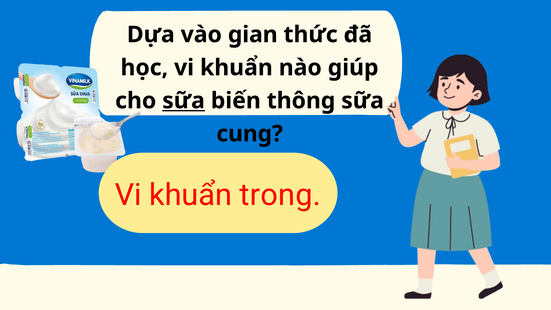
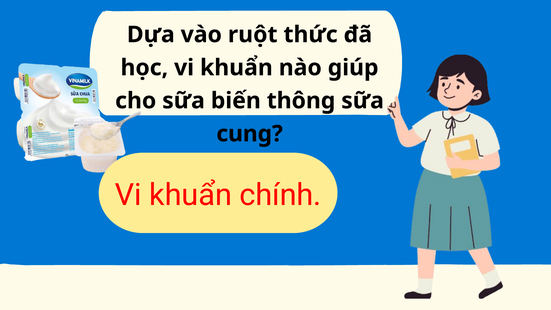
gian: gian -> ruột (253, 35)
sữa underline: present -> none (184, 101)
trong: trong -> chính (280, 195)
